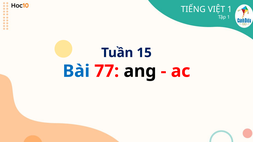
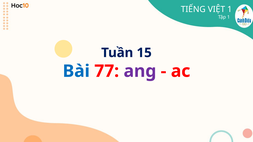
ang colour: black -> purple (140, 71)
